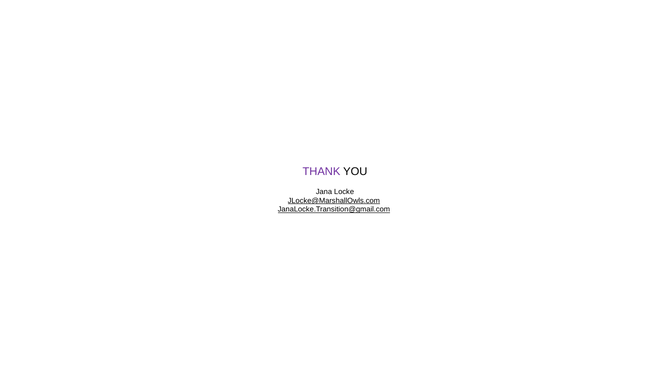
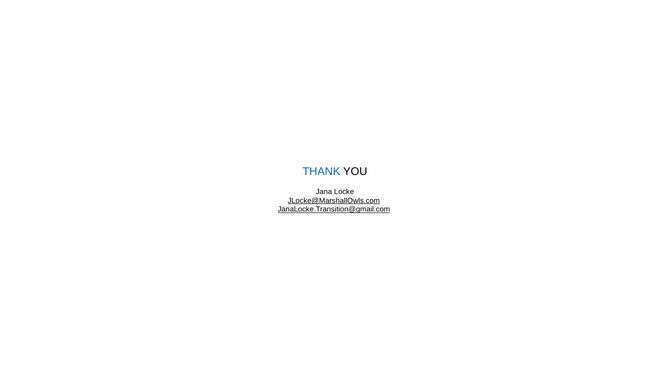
THANK colour: purple -> blue (321, 172)
